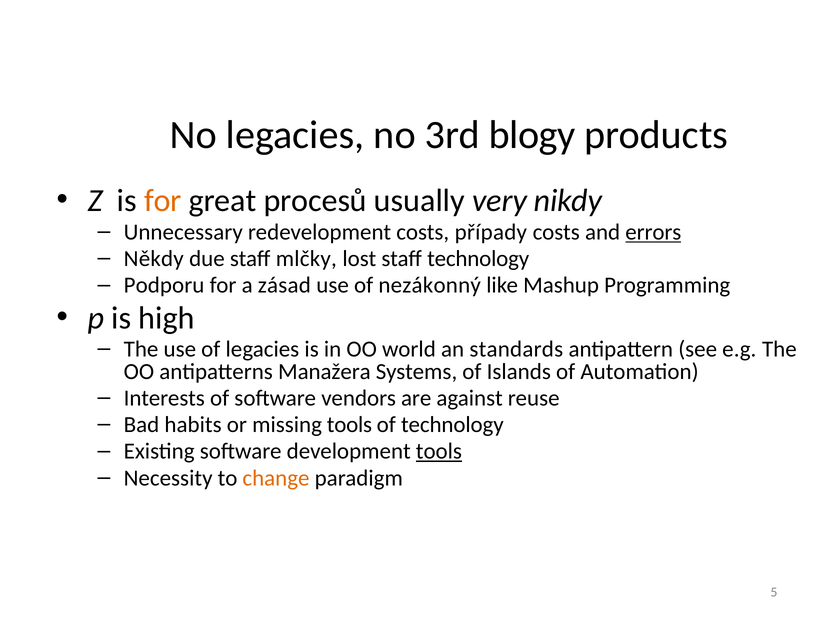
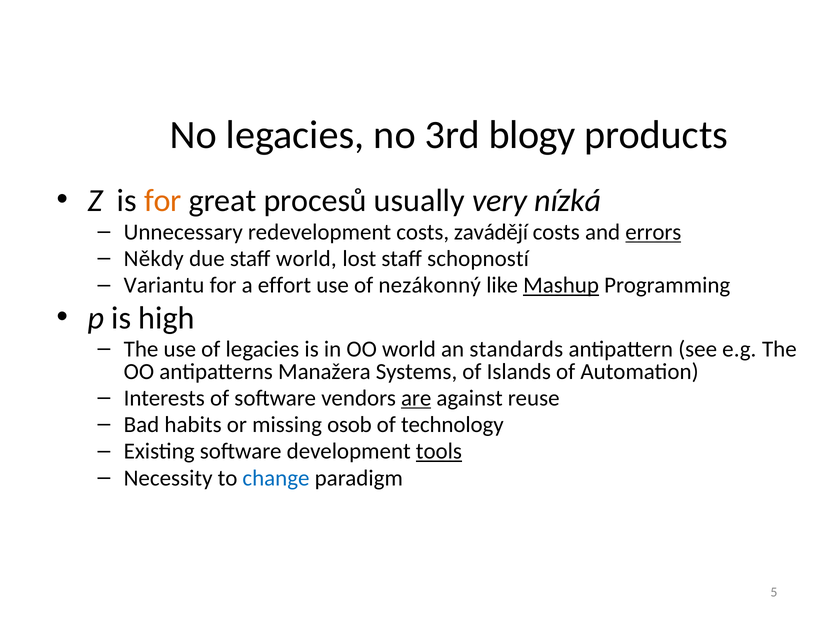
nikdy: nikdy -> nízká (568, 201)
případy: případy -> zavádějí (491, 232)
staff mlčky: mlčky -> world (306, 259)
staff technology: technology -> schopností (478, 259)
Podporu: Podporu -> Variantu (164, 286)
zásad: zásad -> effort (284, 286)
Mashup underline: none -> present (561, 286)
are underline: none -> present (416, 398)
missing tools: tools -> osob (349, 425)
change colour: orange -> blue (276, 478)
